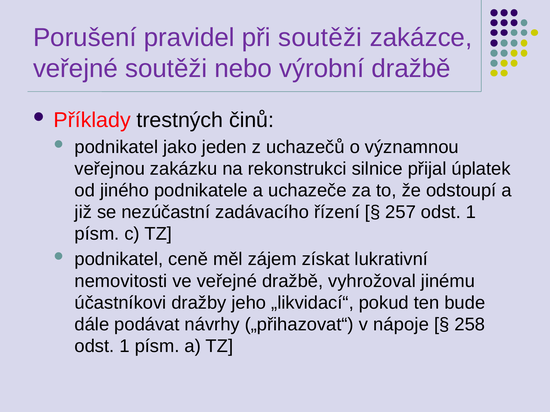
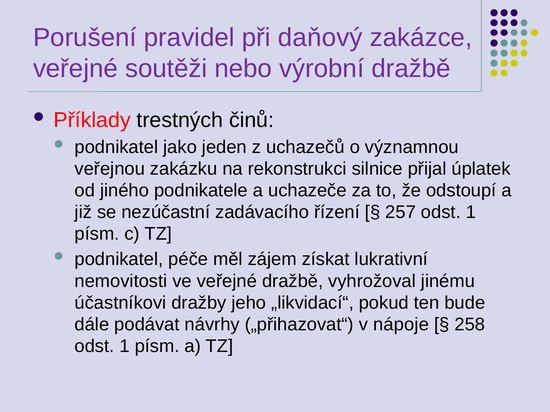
při soutěži: soutěži -> daňový (320, 38)
ceně: ceně -> péče (188, 260)
